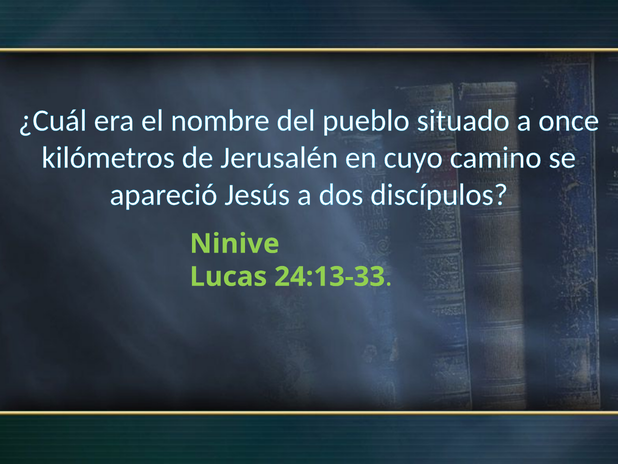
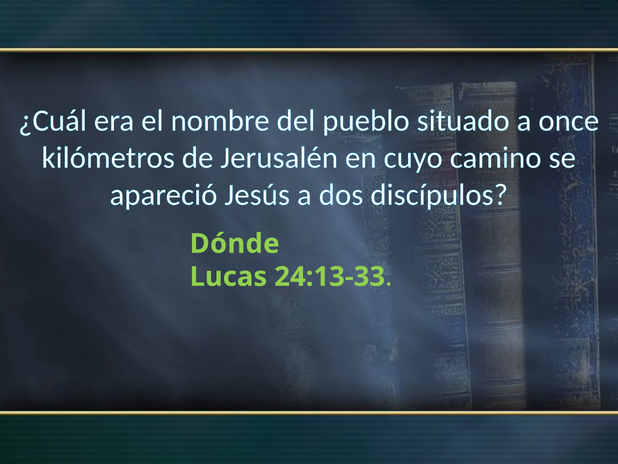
Ninive: Ninive -> Dónde (235, 244)
